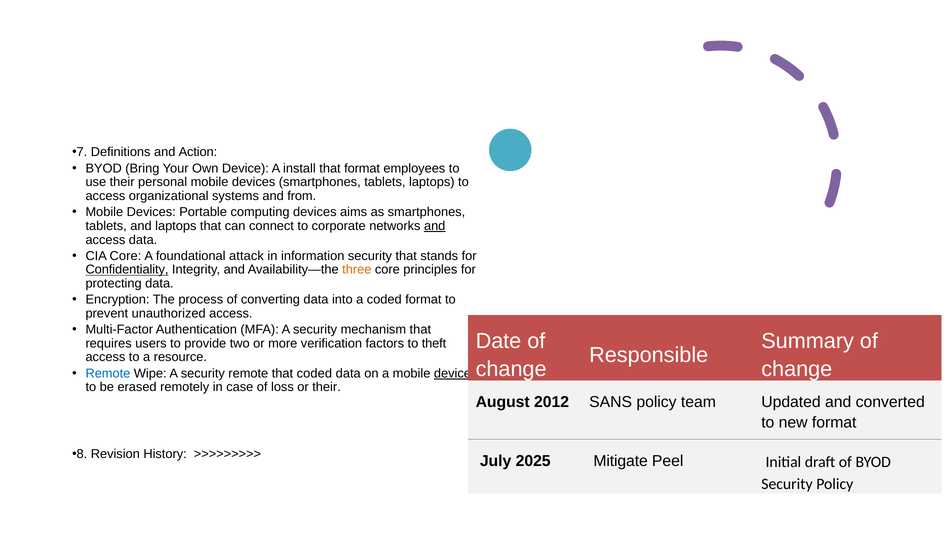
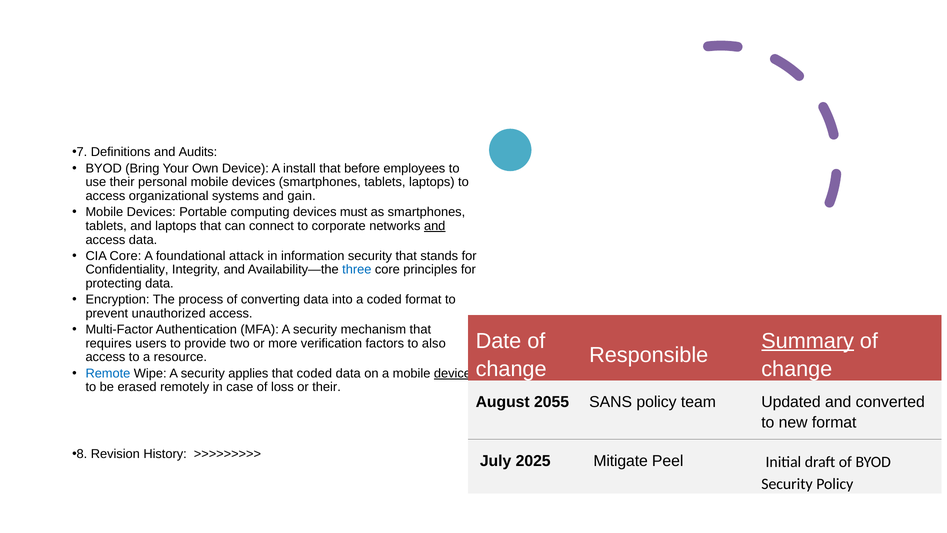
Action: Action -> Audits (198, 152)
that format: format -> before (362, 168)
from: from -> gain (302, 196)
aims: aims -> must (354, 212)
Confidentiality underline: present -> none (127, 270)
three colour: orange -> blue (357, 270)
Summary underline: none -> present (808, 341)
theft: theft -> also (434, 343)
security remote: remote -> applies (248, 373)
2012: 2012 -> 2055 (552, 402)
